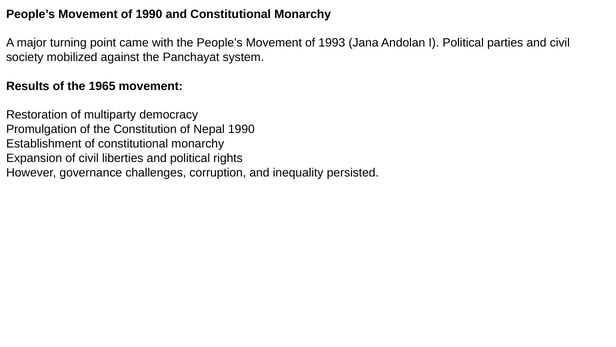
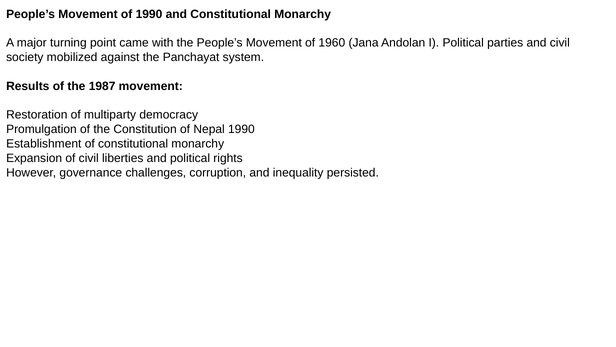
1993: 1993 -> 1960 (332, 43)
1965: 1965 -> 1987 (102, 86)
